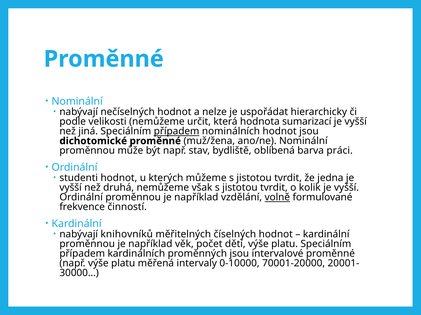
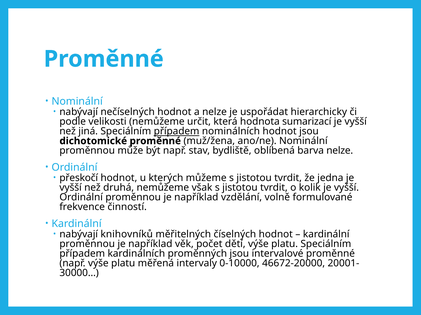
barva práci: práci -> nelze (340, 151)
studenti: studenti -> přeskočí (79, 178)
volně underline: present -> none (277, 198)
70001-20000: 70001-20000 -> 46672-20000 (294, 264)
